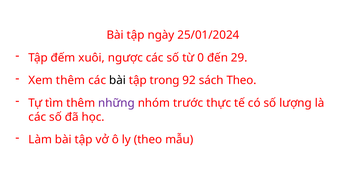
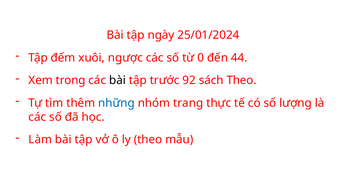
29: 29 -> 44 (239, 58)
Xem thêm: thêm -> trong (71, 81)
trong: trong -> trước (165, 81)
những colour: purple -> blue (116, 103)
trước: trước -> trang (188, 103)
